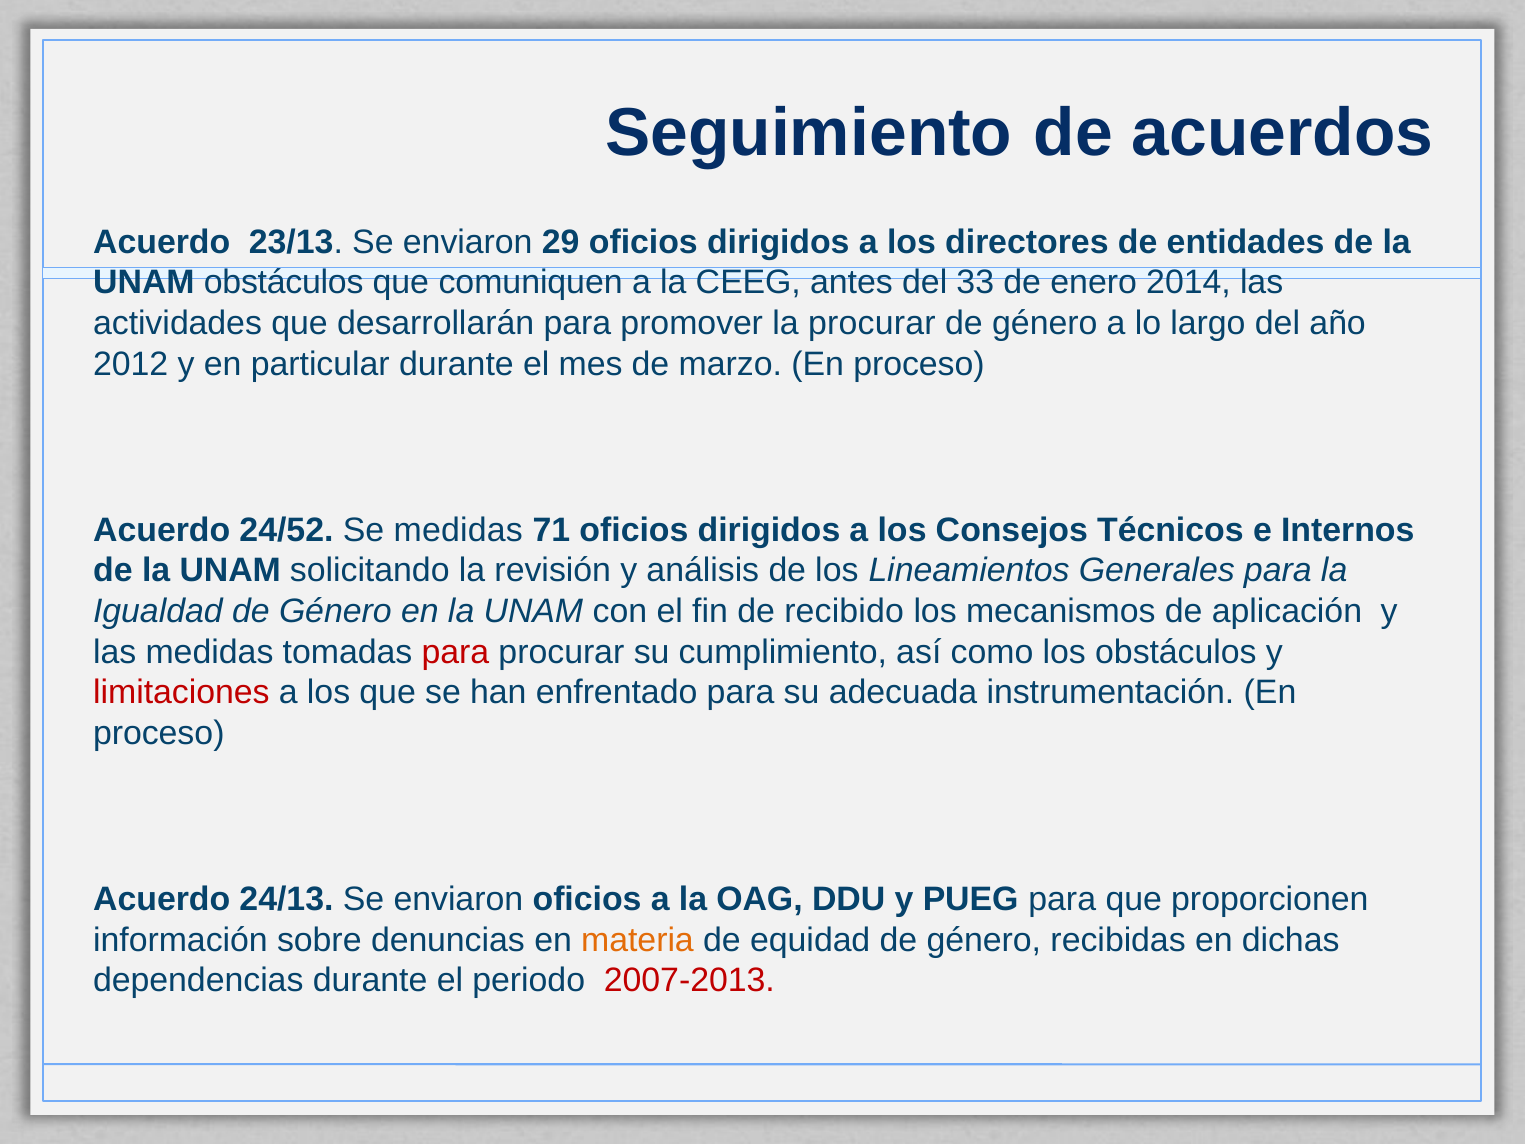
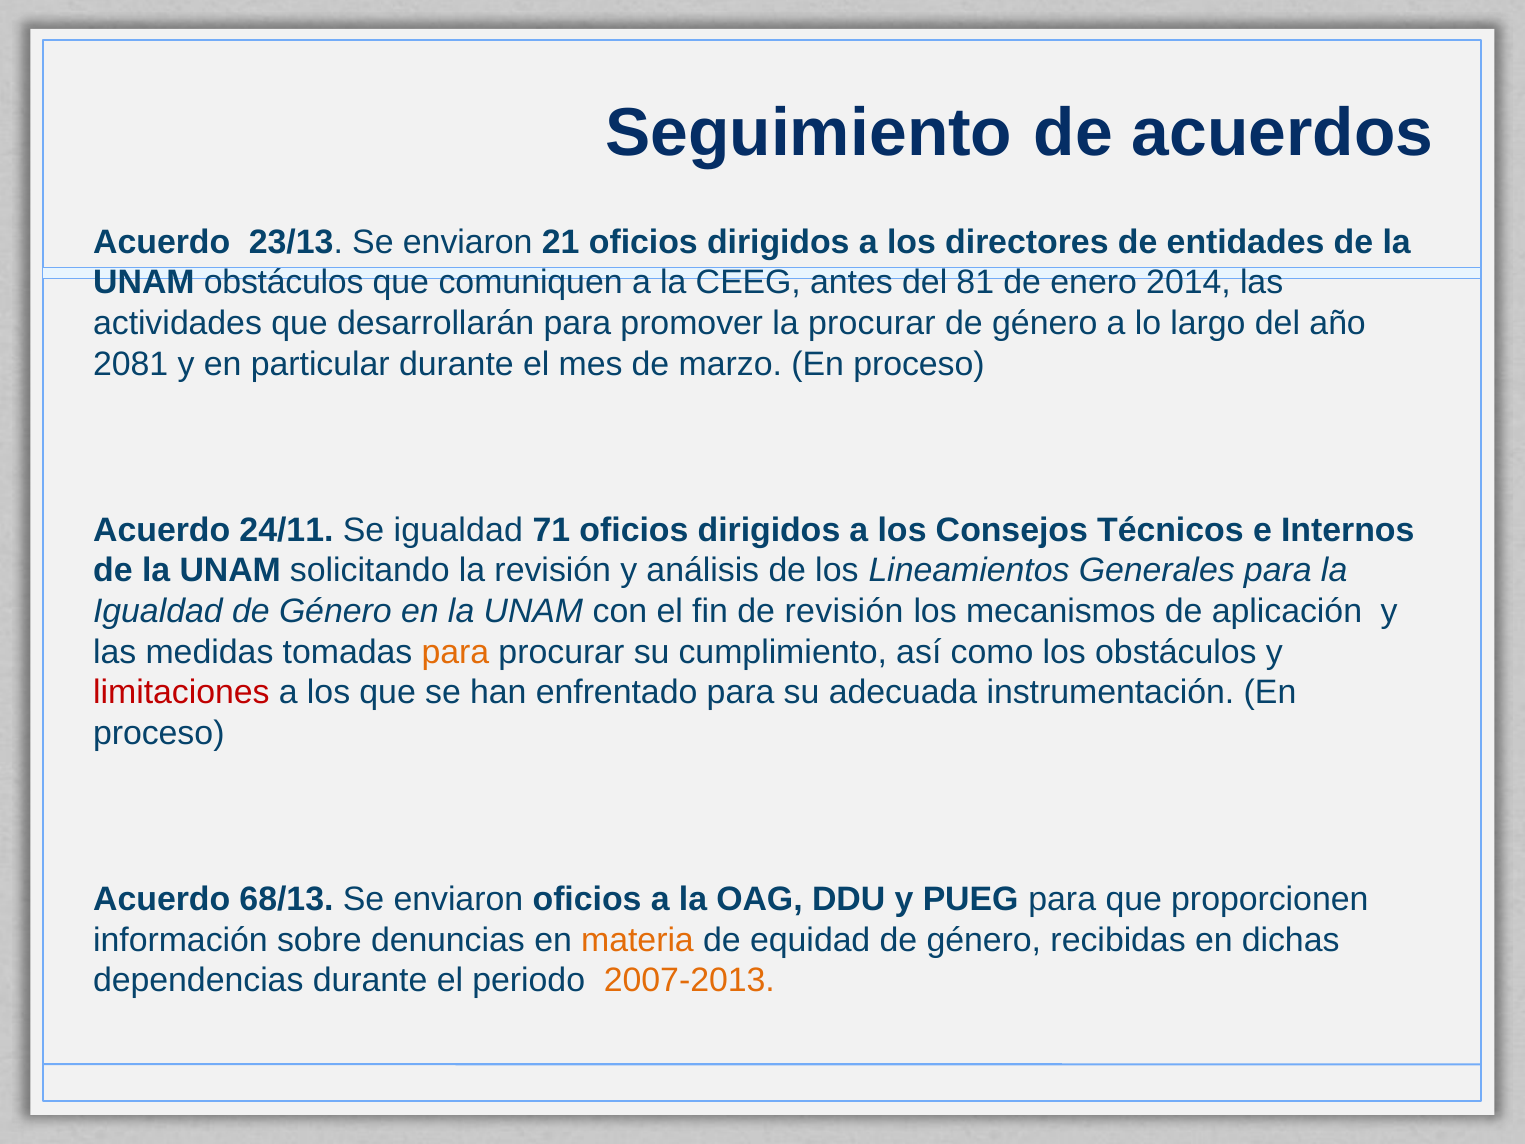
29: 29 -> 21 (561, 242)
33: 33 -> 81 (975, 283)
2012: 2012 -> 2081 (131, 364)
24/52: 24/52 -> 24/11 (286, 530)
Se medidas: medidas -> igualdad (458, 530)
de recibido: recibido -> revisión (844, 611)
para colour: red -> orange (455, 652)
24/13: 24/13 -> 68/13 (286, 899)
2007-2013 colour: red -> orange (689, 980)
